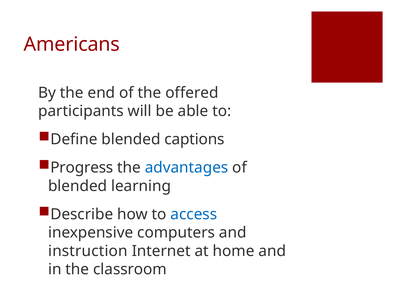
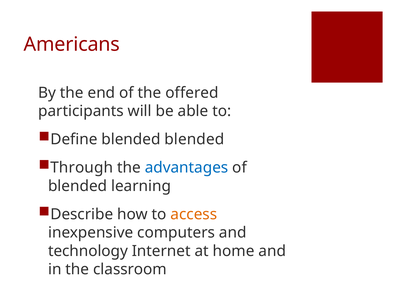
blended captions: captions -> blended (194, 140)
Progress: Progress -> Through (82, 168)
access colour: blue -> orange (194, 214)
instruction: instruction -> technology (88, 251)
